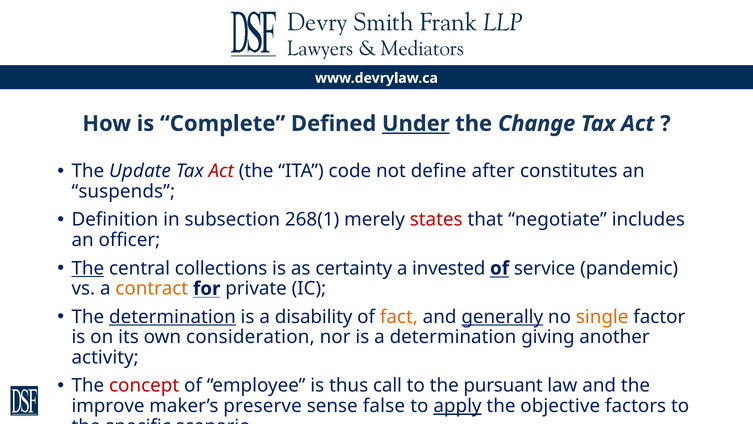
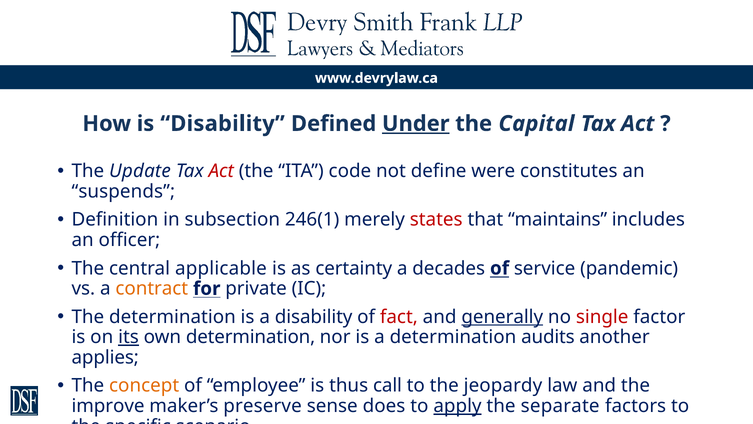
is Complete: Complete -> Disability (223, 124)
Change: Change -> Capital (536, 124)
after: after -> were (493, 171)
268(1: 268(1 -> 246(1 (312, 220)
negotiate: negotiate -> maintains (558, 220)
The underline: present -> none (88, 268)
collections: collections -> applicable (221, 268)
invested: invested -> decades (449, 268)
determination underline: present -> none (172, 317)
fact colour: orange -> red (399, 317)
single colour: orange -> red (602, 317)
its underline: none -> present (128, 337)
own consideration: consideration -> determination (251, 337)
giving: giving -> audits (548, 337)
activity: activity -> applies (105, 357)
concept colour: red -> orange (144, 385)
pursuant: pursuant -> jeopardy (503, 385)
false: false -> does (384, 406)
objective: objective -> separate (560, 406)
